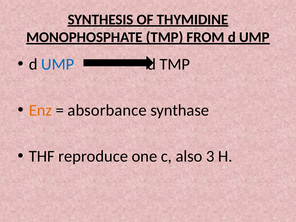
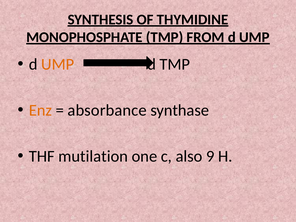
UMP colour: blue -> orange (58, 64)
reproduce: reproduce -> mutilation (93, 156)
3: 3 -> 9 (210, 156)
